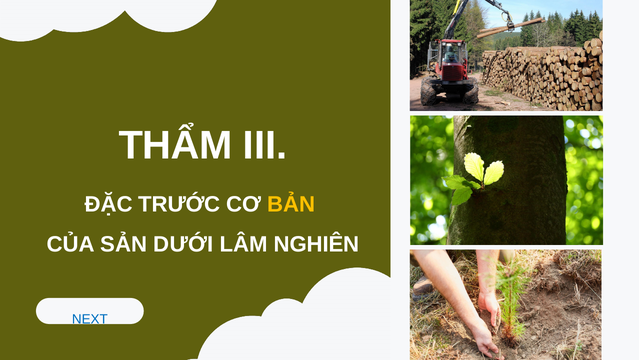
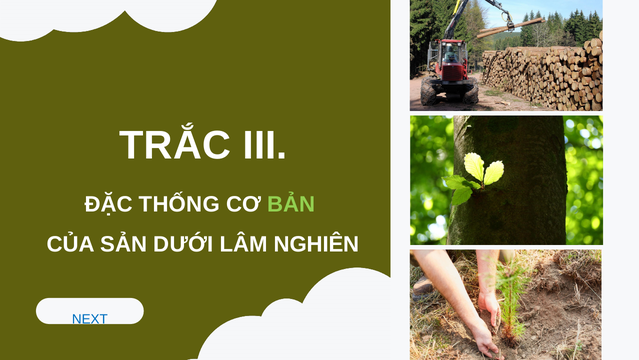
THẨM: THẨM -> TRẮC (175, 145)
TRƯỚC: TRƯỚC -> THỐNG (179, 204)
BẢN colour: yellow -> light green (291, 204)
